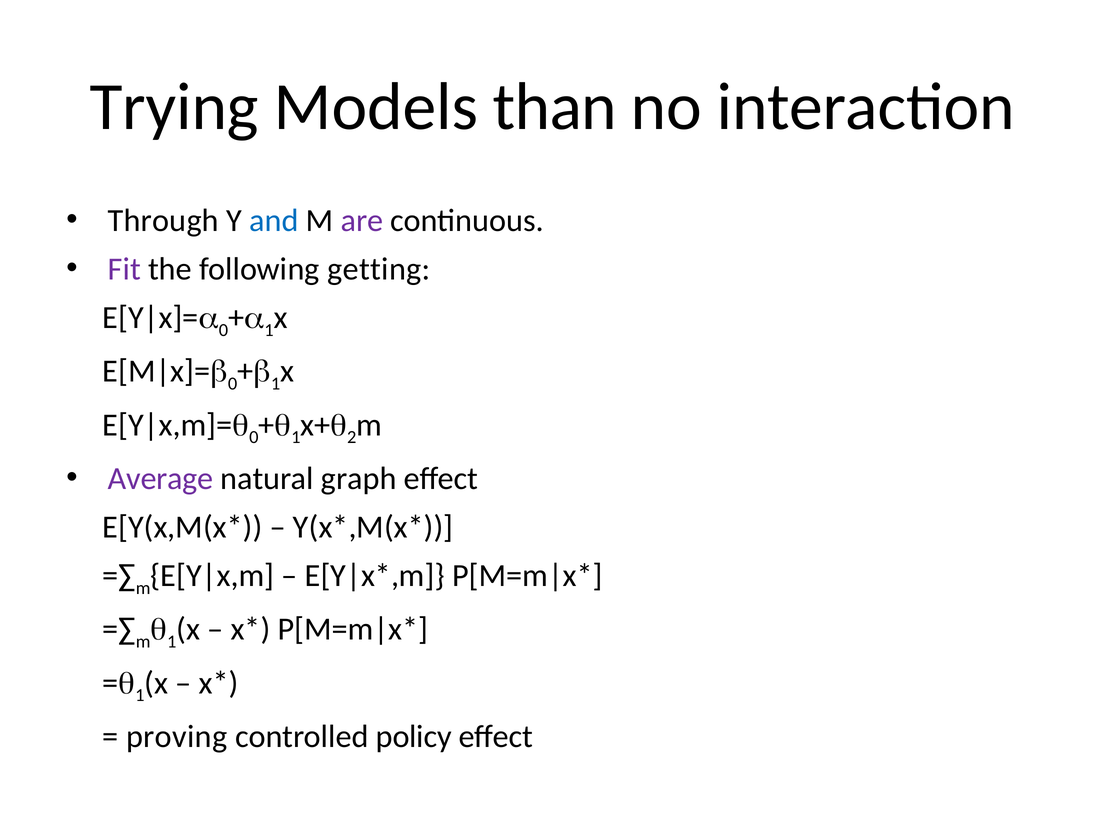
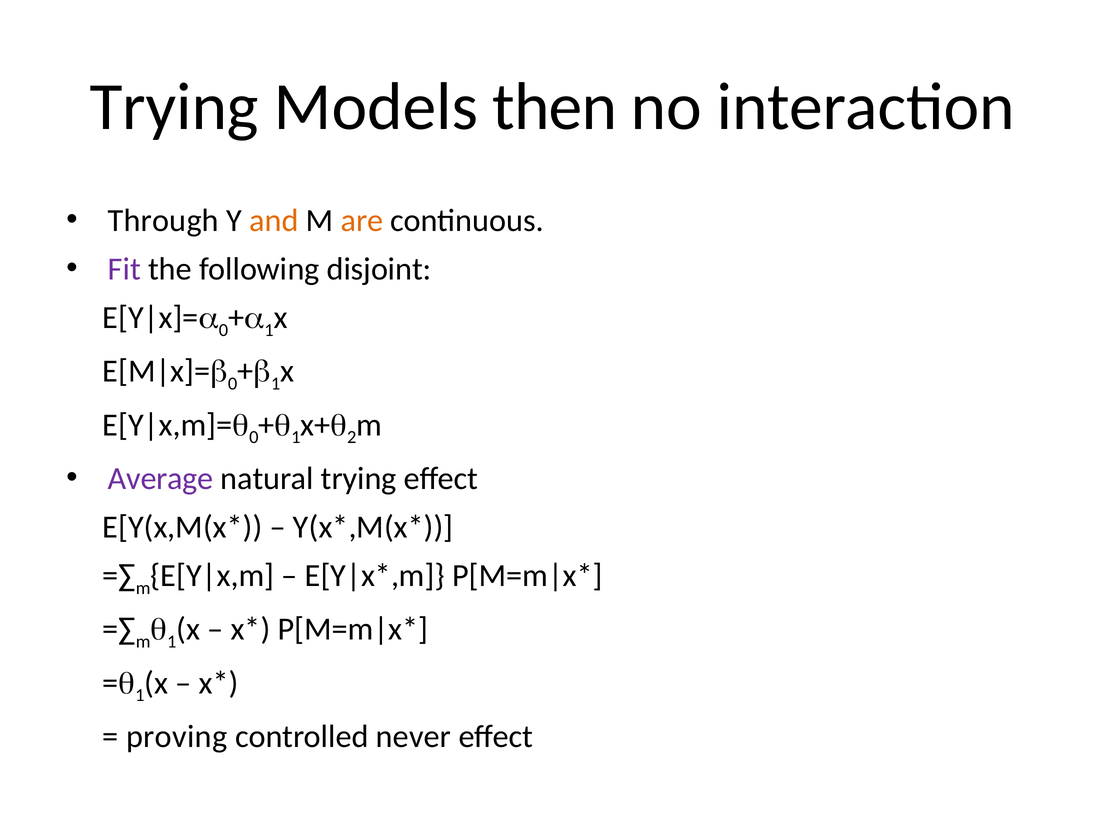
than: than -> then (555, 107)
and colour: blue -> orange (274, 221)
are colour: purple -> orange (362, 221)
getting: getting -> disjoint (379, 269)
natural graph: graph -> trying (359, 479)
policy: policy -> never (414, 737)
